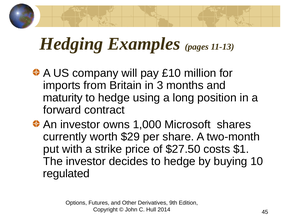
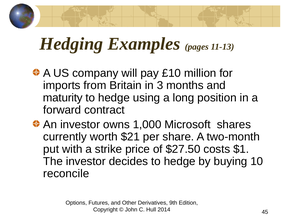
$29: $29 -> $21 (130, 137)
regulated: regulated -> reconcile (66, 174)
